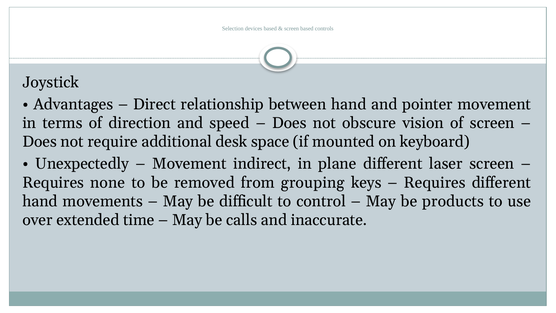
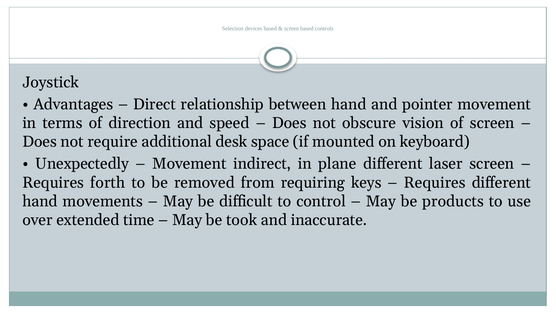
none: none -> forth (108, 182)
grouping: grouping -> requiring (313, 182)
calls: calls -> took (242, 220)
